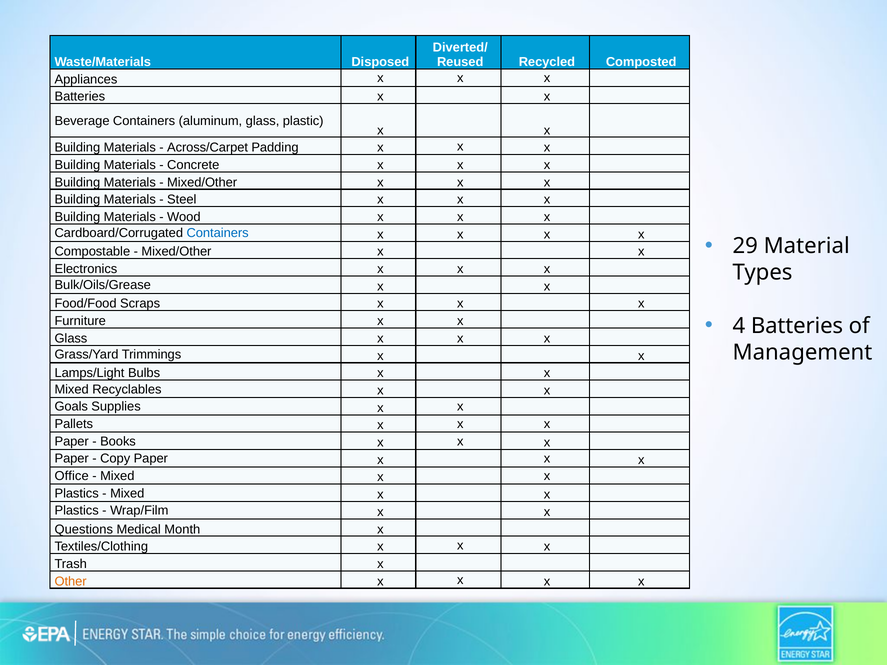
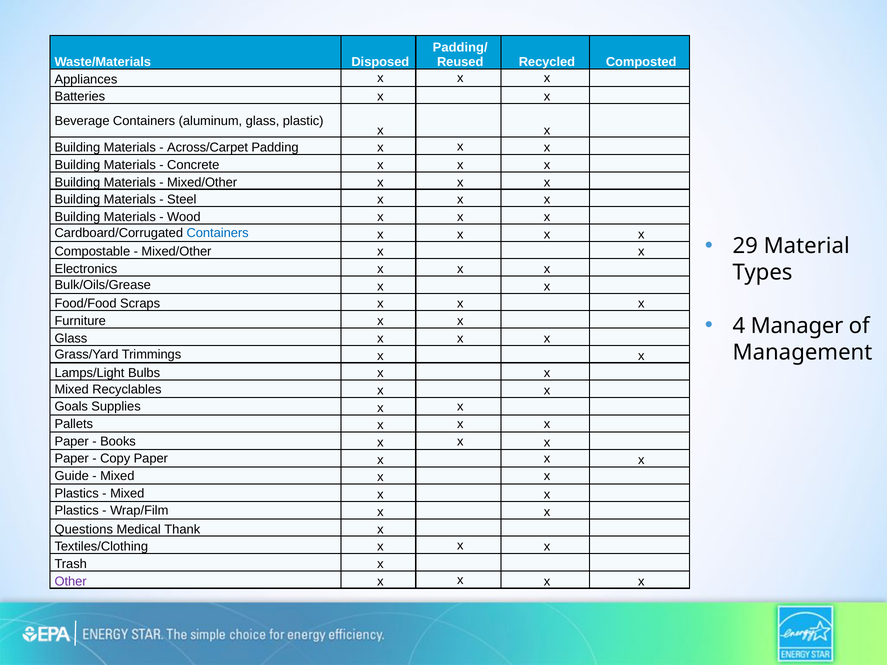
Diverted/: Diverted/ -> Padding/ (460, 48)
4 Batteries: Batteries -> Manager (797, 326)
Office: Office -> Guide (72, 476)
Month: Month -> Thank (182, 529)
Other colour: orange -> purple (71, 582)
